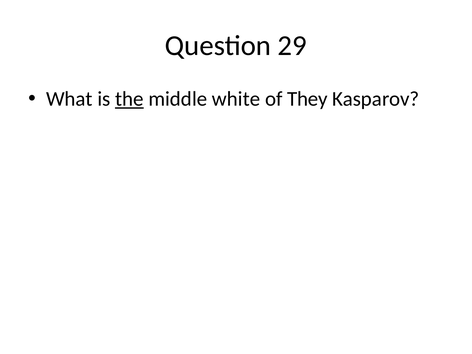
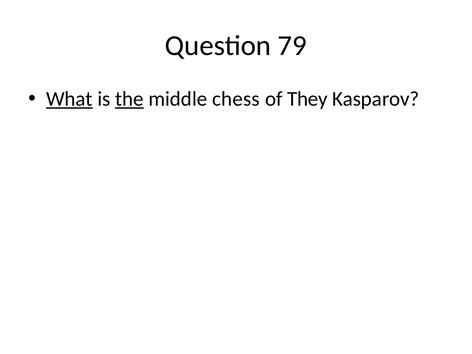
29: 29 -> 79 (292, 46)
What underline: none -> present (69, 99)
white: white -> chess (236, 99)
